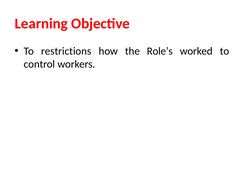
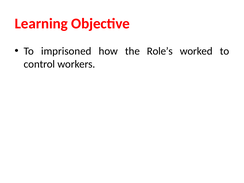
restrictions: restrictions -> imprisoned (66, 51)
